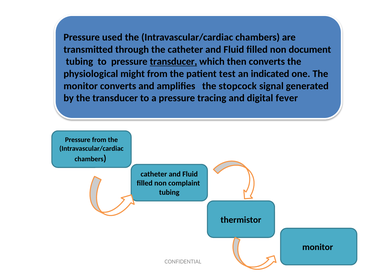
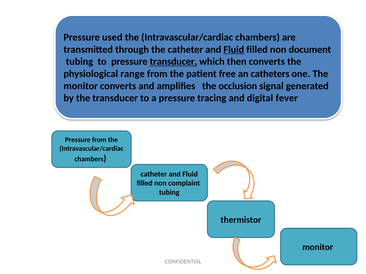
Fluid underline: none -> present (234, 49)
might: might -> range (133, 74)
test: test -> free (227, 74)
indicated: indicated -> catheters (270, 74)
stopcock: stopcock -> occlusion (238, 86)
